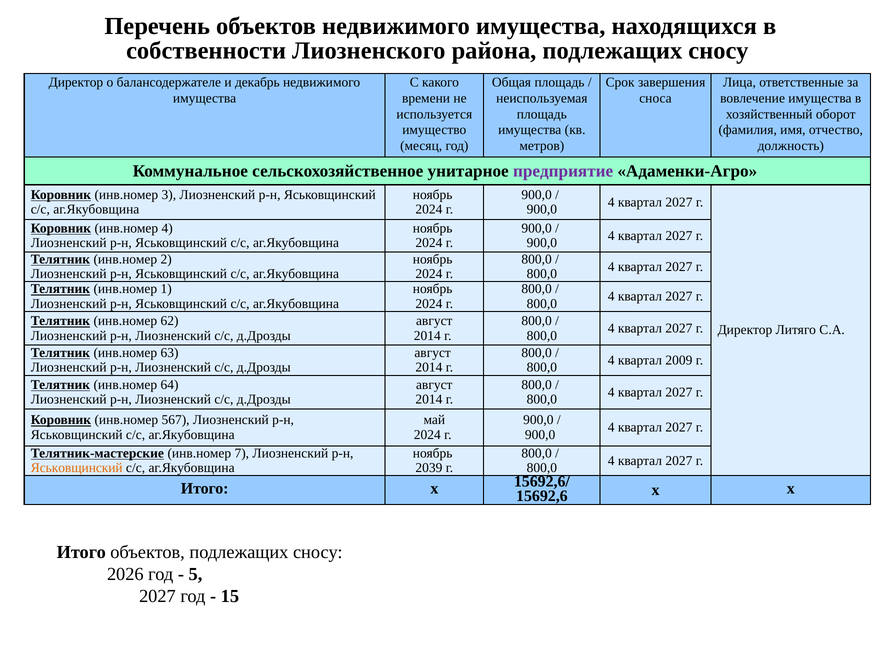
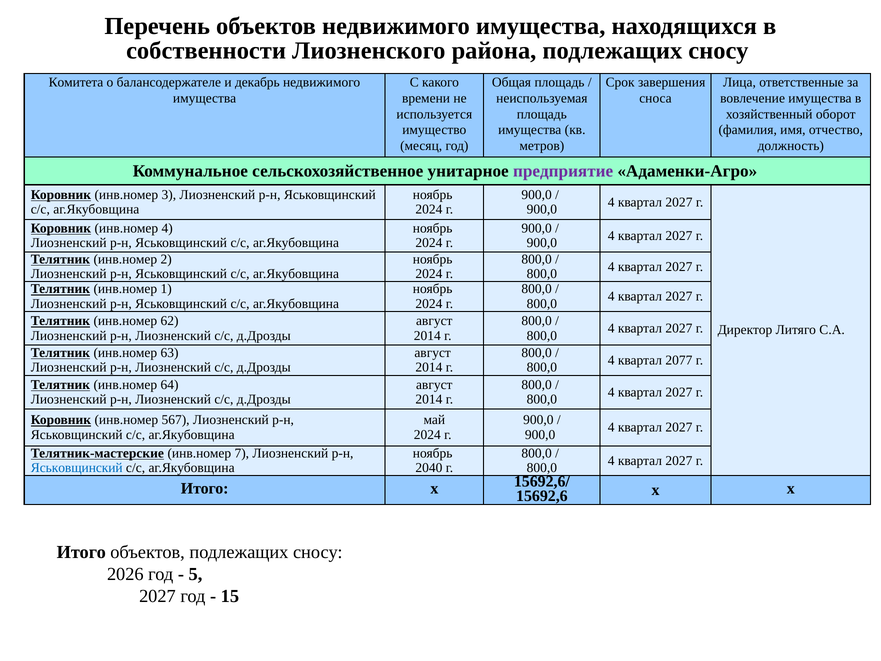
Директор: Директор -> Комитета (76, 82)
2009: 2009 -> 2077 (679, 360)
Яськовщинский colour: orange -> blue (77, 468)
2039: 2039 -> 2040 (429, 468)
